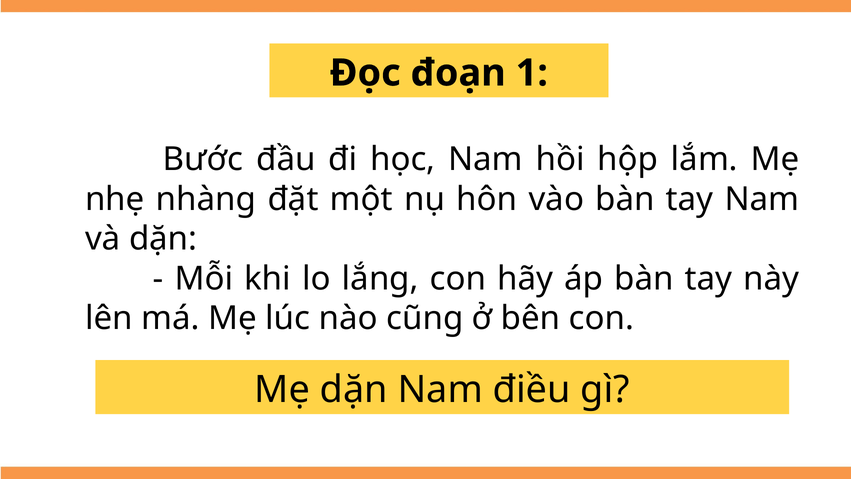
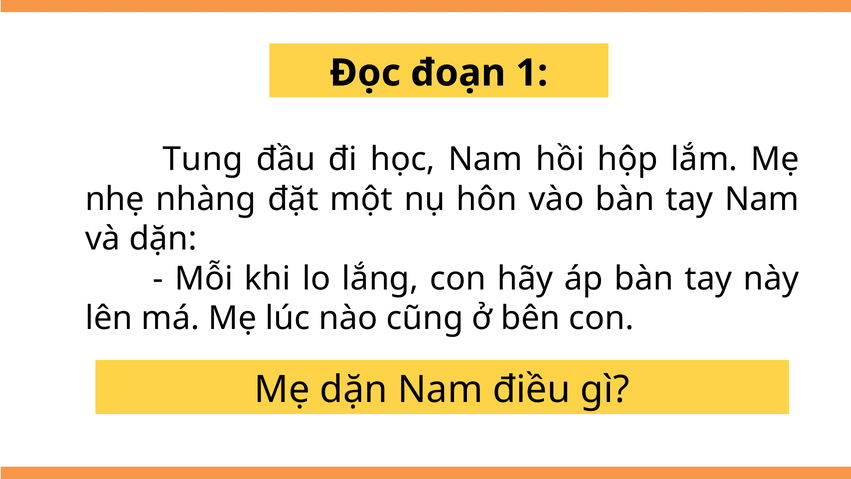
Bước: Bước -> Tung (203, 159)
